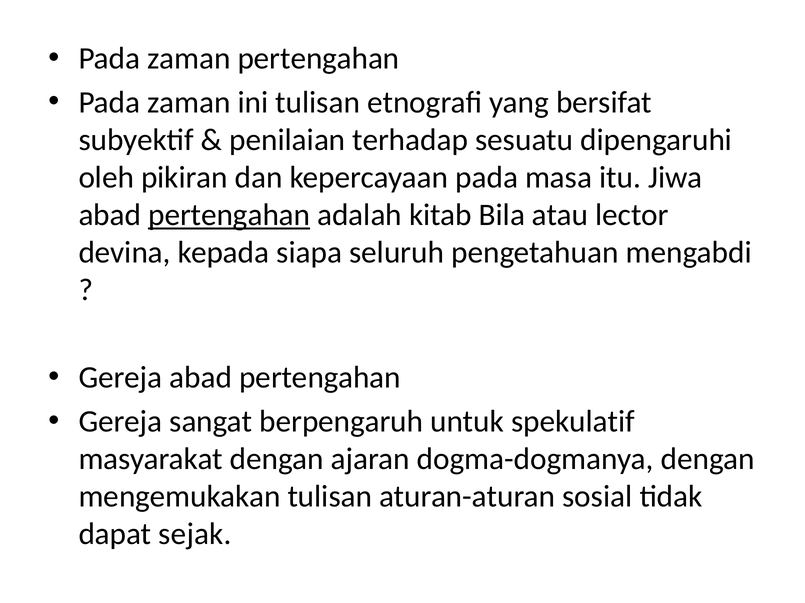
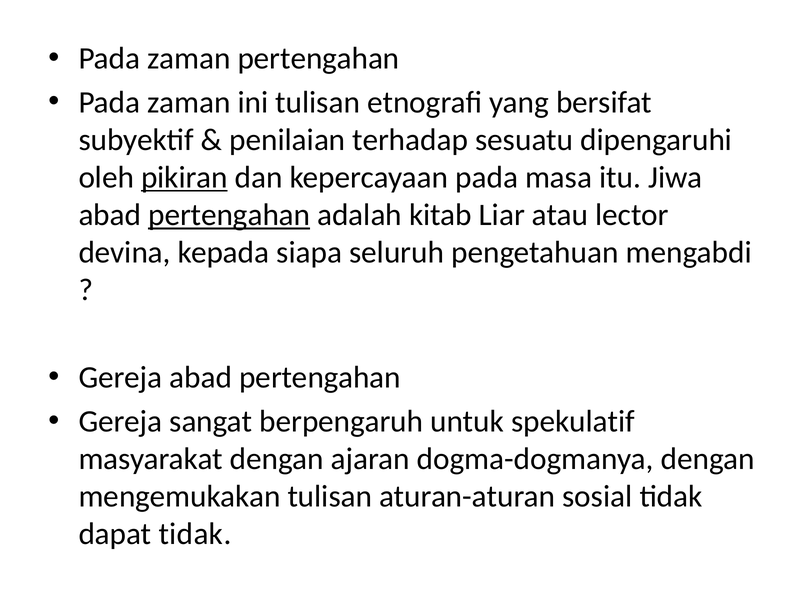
pikiran underline: none -> present (184, 178)
Bila: Bila -> Liar (502, 215)
dapat sejak: sejak -> tidak (195, 535)
